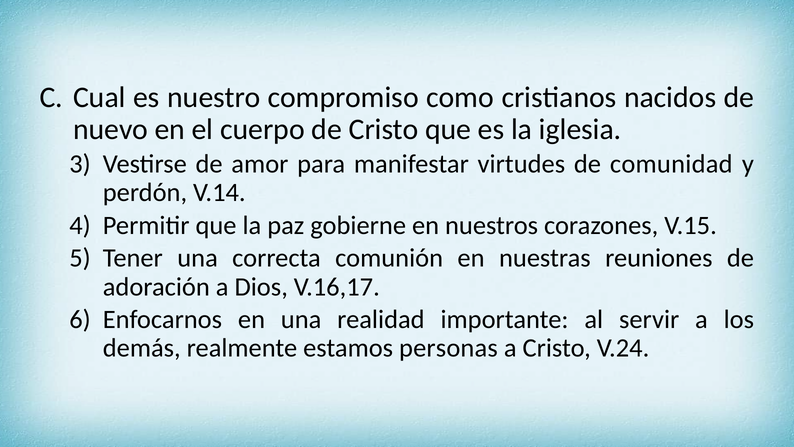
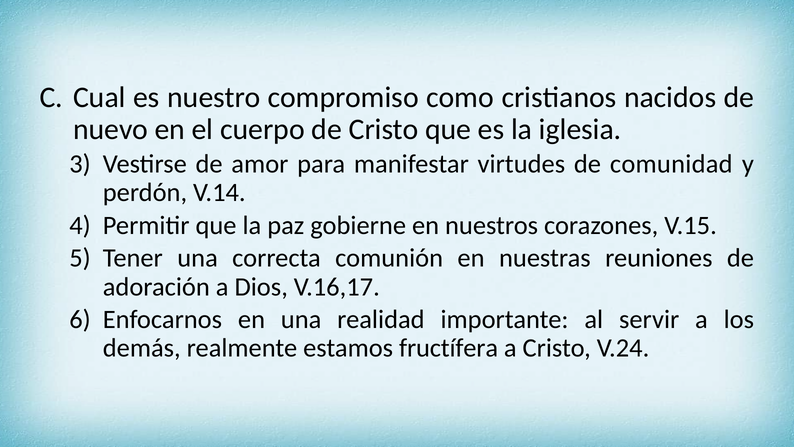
personas: personas -> fructífera (449, 348)
